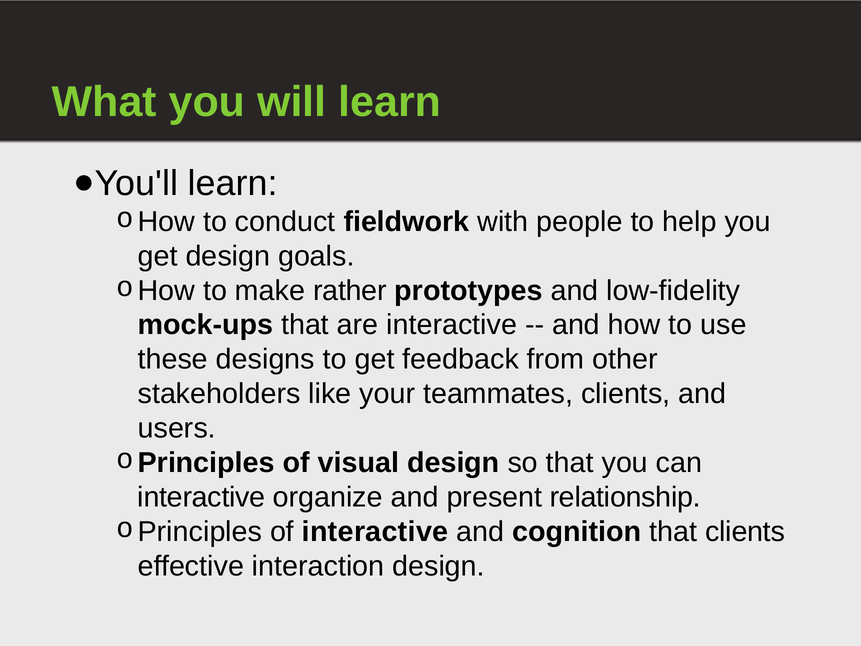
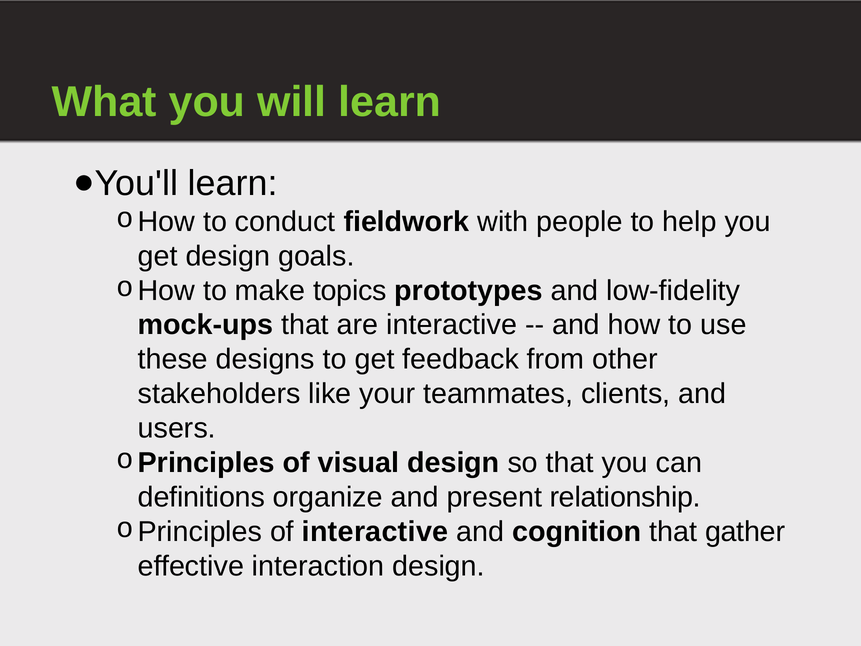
rather: rather -> topics (350, 290)
interactive: interactive -> definitions (201, 497)
that clients: clients -> gather (745, 532)
